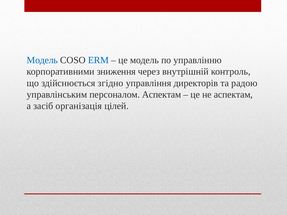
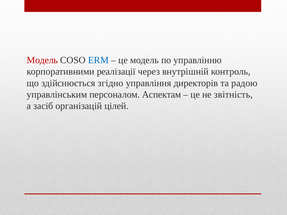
Модель colour: blue -> red (42, 60)
зниження: зниження -> реалізації (116, 72)
не аспектам: аспектам -> звітність (233, 95)
організація: організація -> організацій (79, 106)
